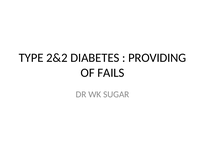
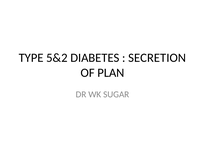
2&2: 2&2 -> 5&2 (57, 58)
PROVIDING: PROVIDING -> SECRETION (157, 58)
FAILS: FAILS -> PLAN (111, 73)
